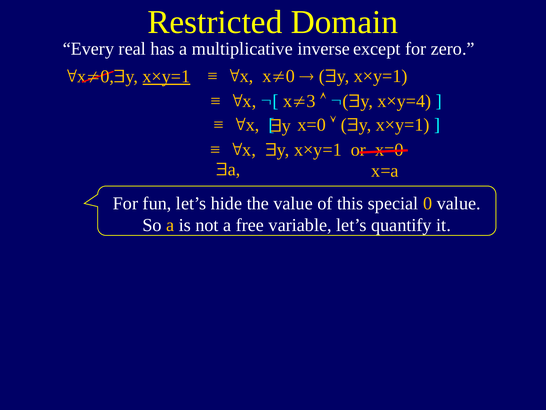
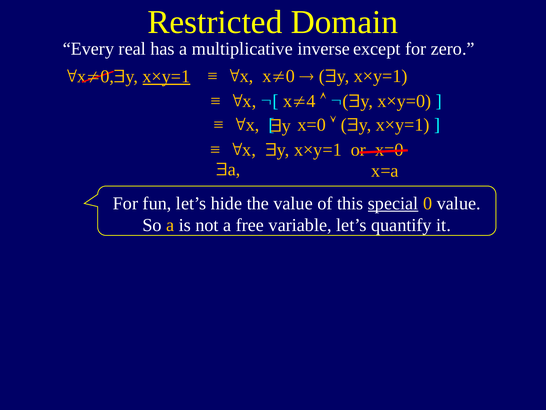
3: 3 -> 4 (311, 101)
x×y=4: x×y=4 -> x×y=0 (404, 101)
special underline: none -> present (393, 203)
